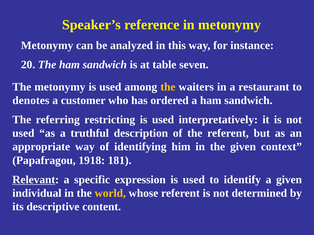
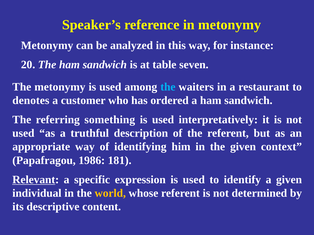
the colour: yellow -> light blue (168, 87)
restricting: restricting -> something (110, 120)
1918: 1918 -> 1986 (92, 161)
